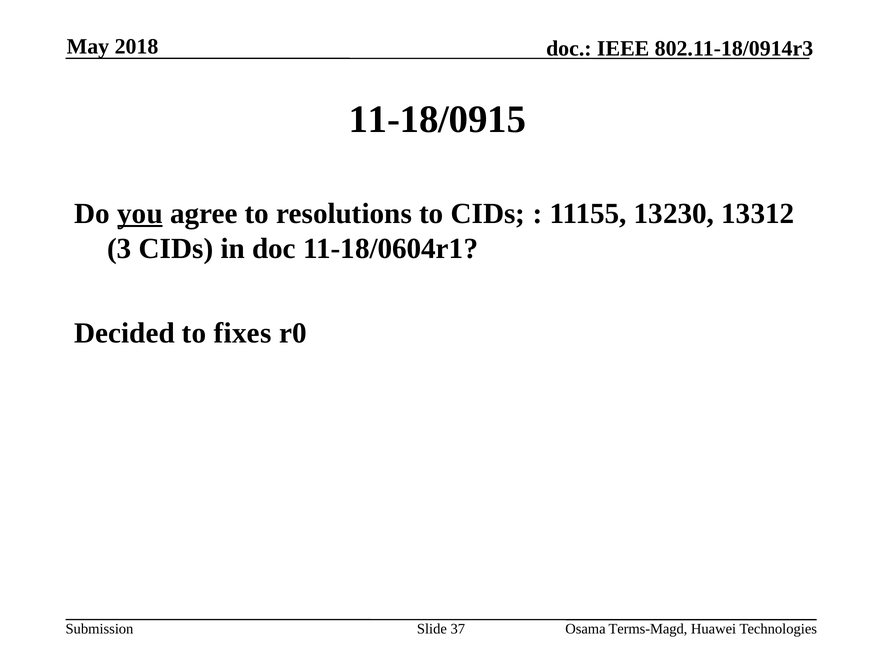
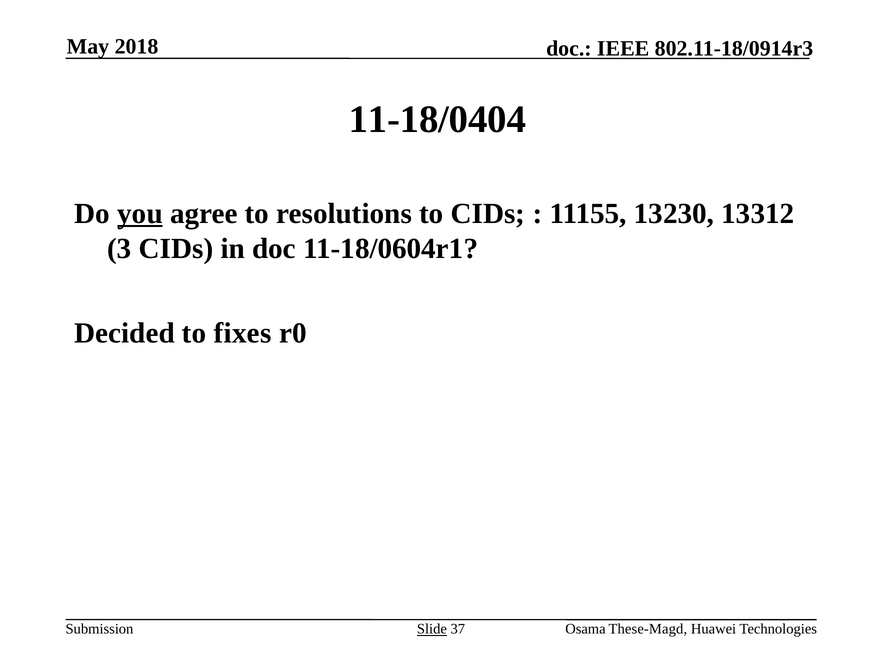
11-18/0915: 11-18/0915 -> 11-18/0404 (437, 119)
Slide underline: none -> present (432, 629)
Terms-Magd: Terms-Magd -> These-Magd (648, 629)
